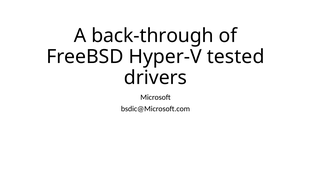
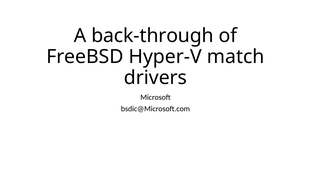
tested: tested -> match (236, 57)
